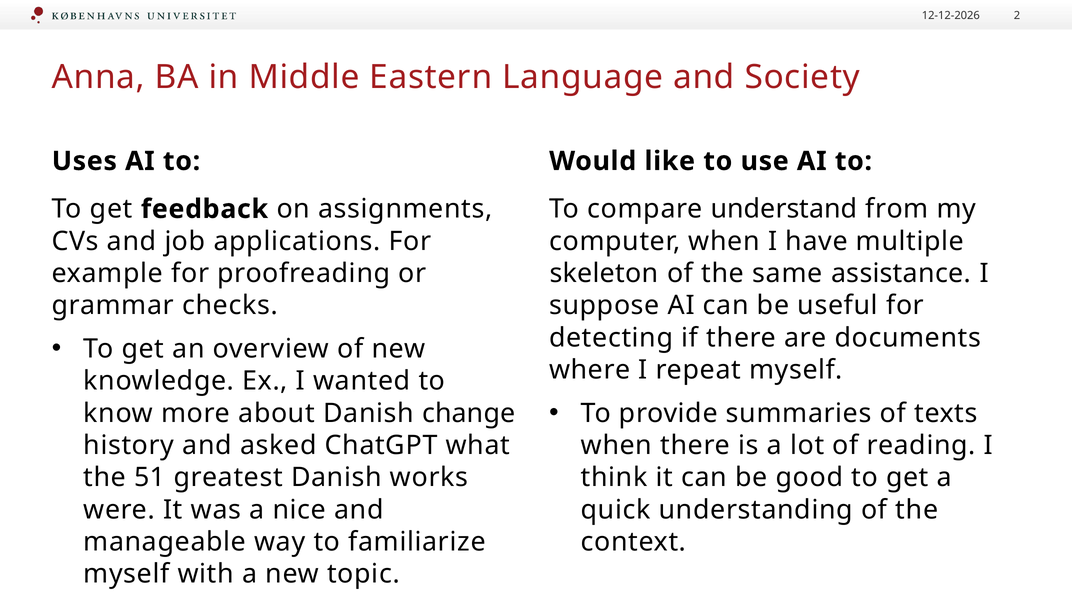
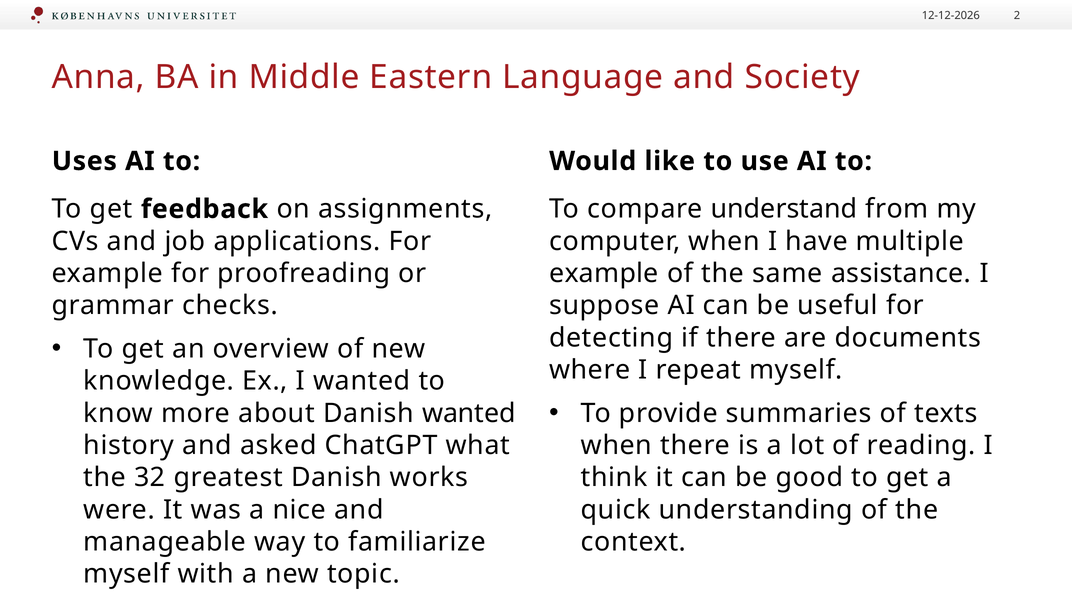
skeleton: skeleton -> example (604, 273)
Danish change: change -> wanted (469, 413)
51: 51 -> 32 (150, 478)
